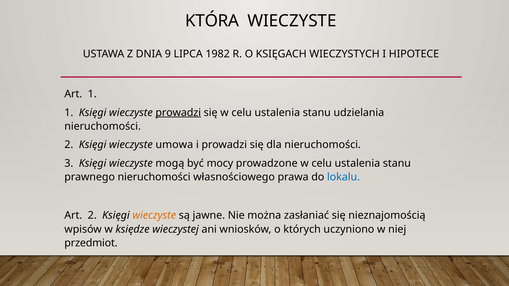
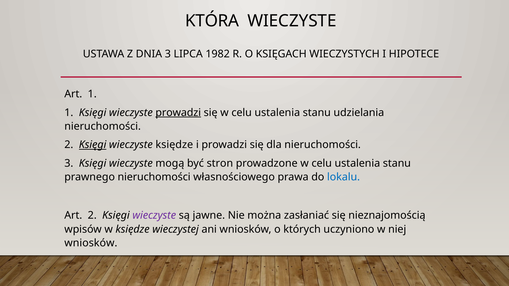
DNIA 9: 9 -> 3 (168, 54)
Księgi underline: none -> present (93, 145)
wieczyste umowa: umowa -> księdze (174, 145)
mocy: mocy -> stron (220, 163)
wieczyste colour: orange -> purple (154, 216)
przedmiot: przedmiot -> wniosków (91, 243)
